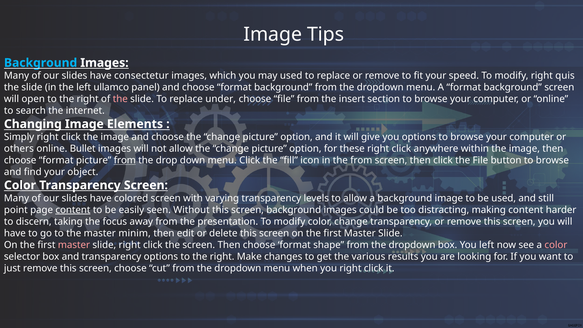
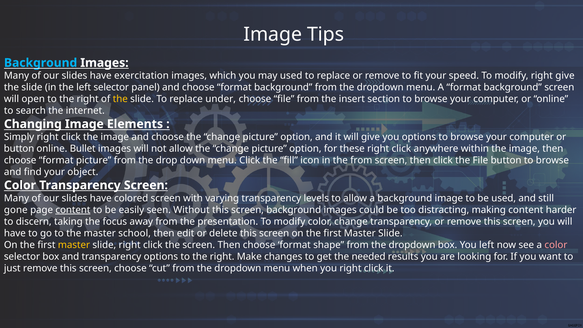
consectetur: consectetur -> exercitation (141, 76)
right quis: quis -> give (565, 76)
left ullamco: ullamco -> selector (111, 87)
the colour: pink -> yellow (120, 99)
others: others -> button (19, 149)
from underline: present -> none (125, 160)
point: point -> gone (16, 210)
minim: minim -> school (135, 233)
master colour: pink -> yellow (74, 245)
various: various -> needed (369, 256)
